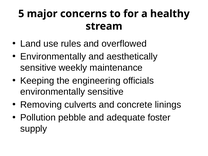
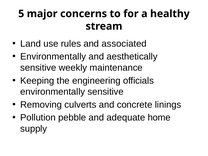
overflowed: overflowed -> associated (124, 44)
foster: foster -> home (159, 118)
